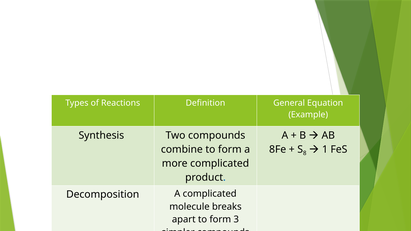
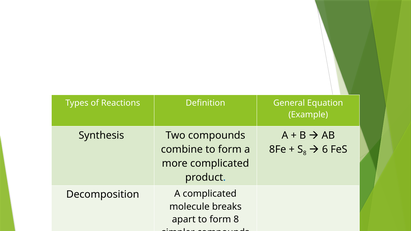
1: 1 -> 6 (325, 149)
form 3: 3 -> 8 (236, 220)
